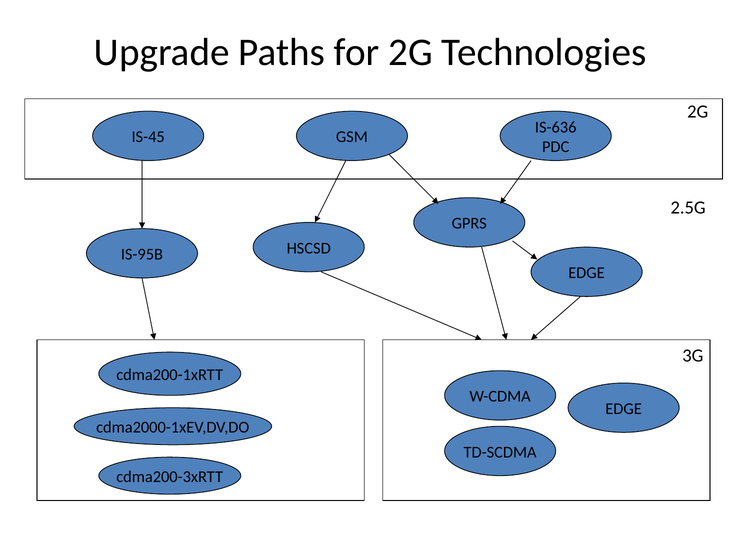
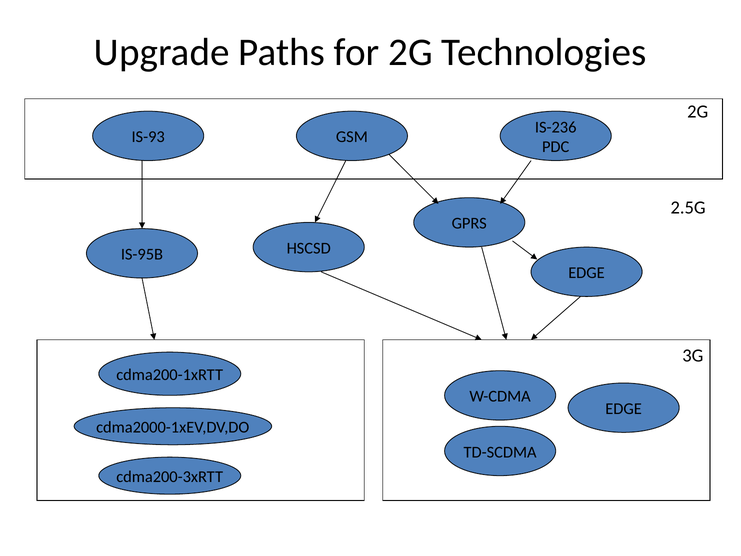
IS-636: IS-636 -> IS-236 (556, 127)
IS-45: IS-45 -> IS-93 (148, 137)
